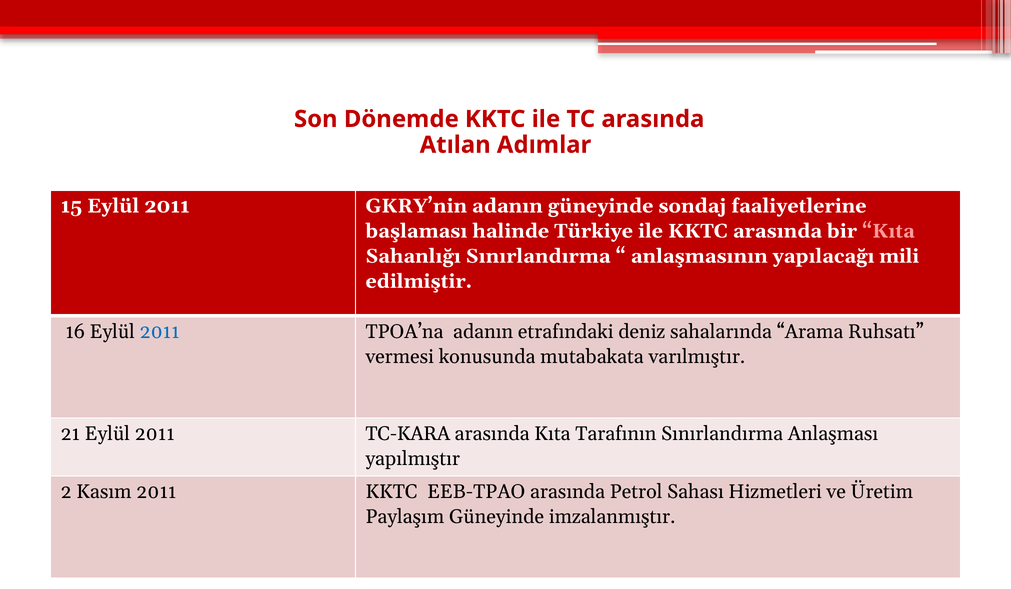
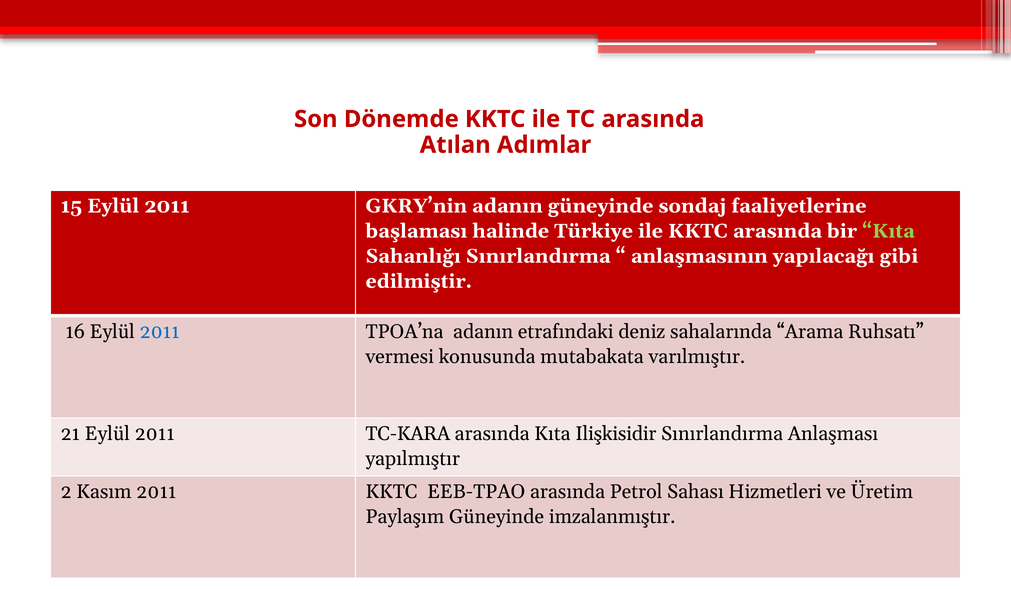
Kıta colour: pink -> light green (888, 231)
mili: mili -> gibi (899, 256)
Tarafının: Tarafının -> Ilişkisidir (616, 434)
